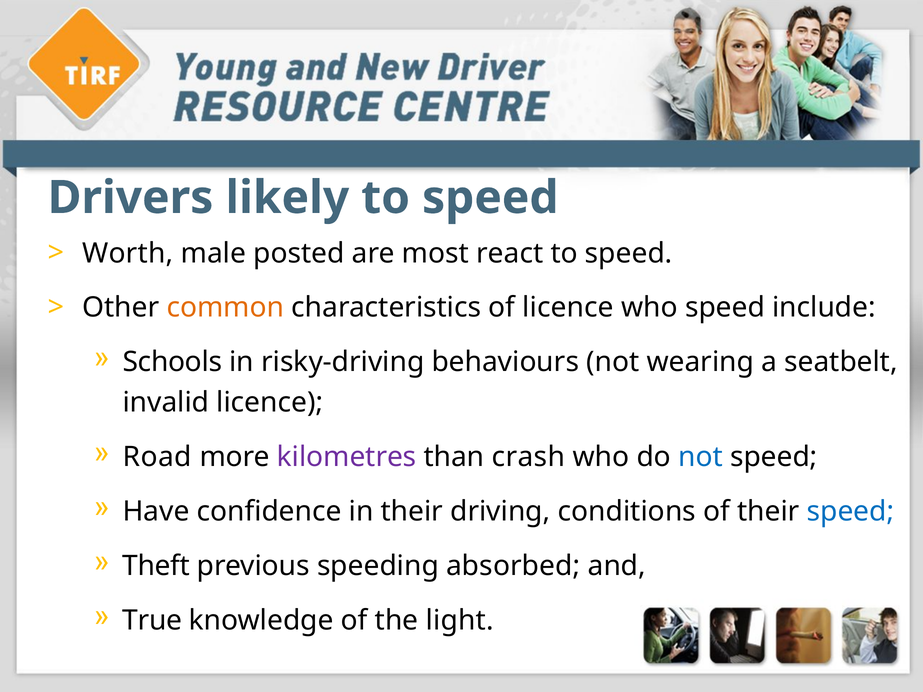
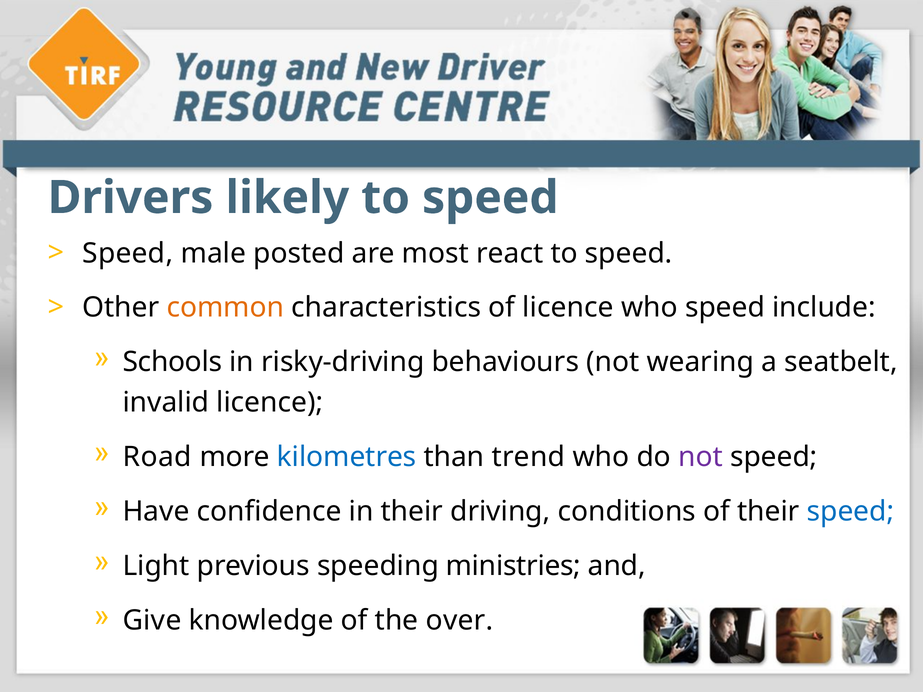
Worth: Worth -> Speed (128, 253)
kilometres colour: purple -> blue (347, 457)
crash: crash -> trend (528, 457)
not colour: blue -> purple (701, 457)
Theft: Theft -> Light (156, 566)
absorbed: absorbed -> ministries (513, 566)
True: True -> Give (152, 621)
light: light -> over (460, 621)
